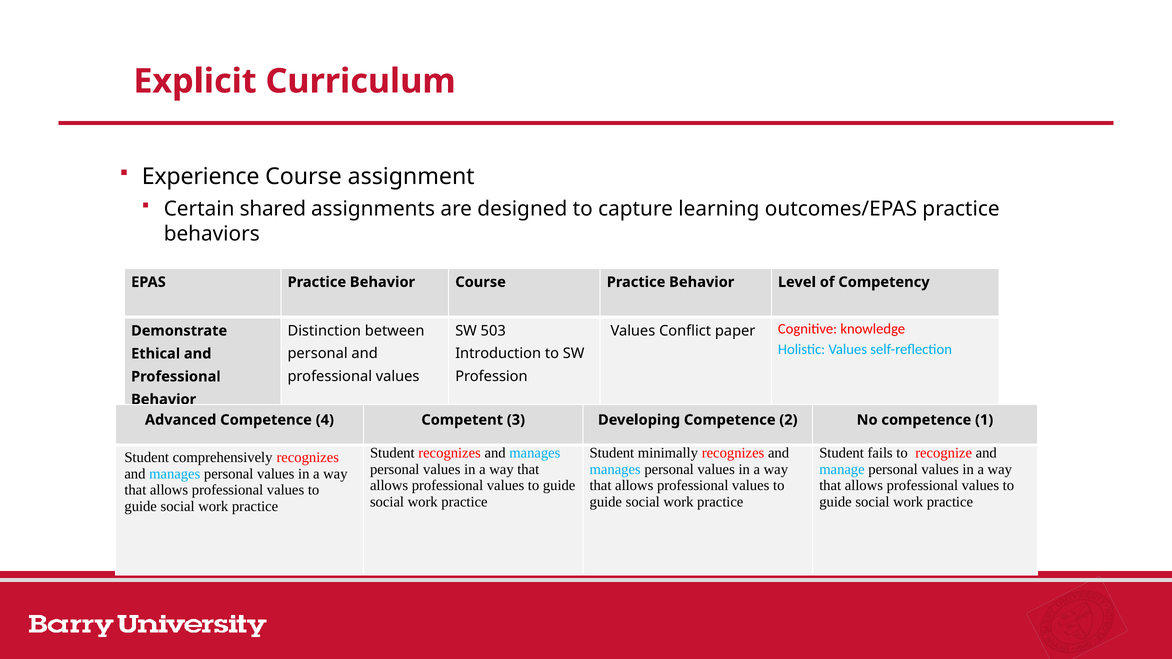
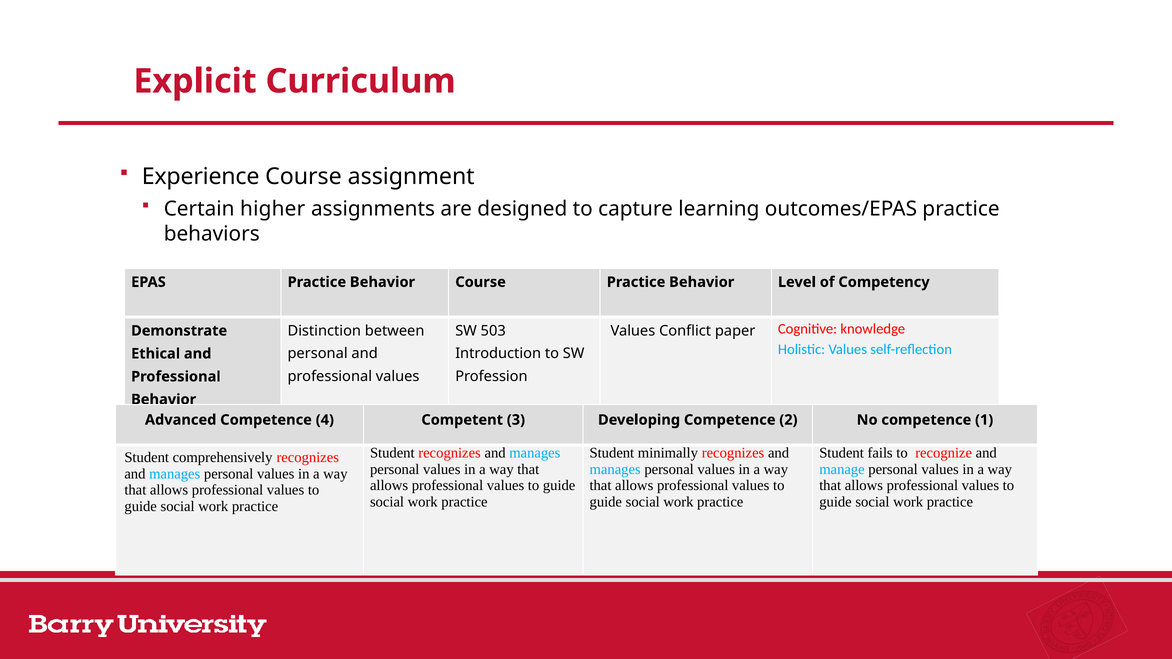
shared: shared -> higher (273, 209)
